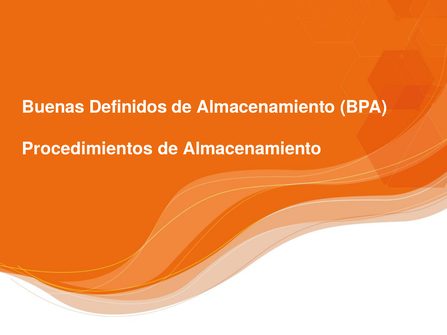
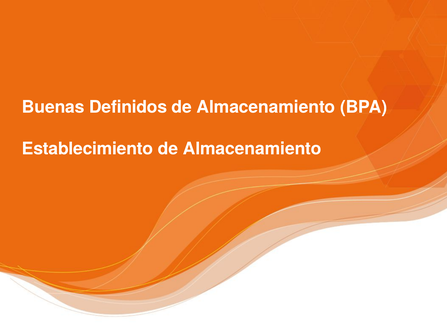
Procedimientos: Procedimientos -> Establecimiento (88, 149)
